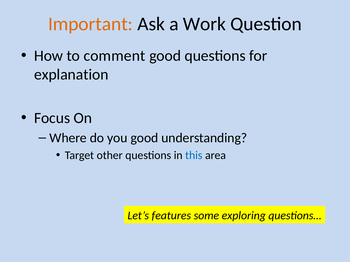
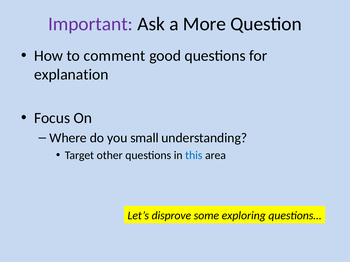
Important colour: orange -> purple (90, 24)
Work: Work -> More (204, 24)
you good: good -> small (144, 138)
features: features -> disprove (171, 216)
